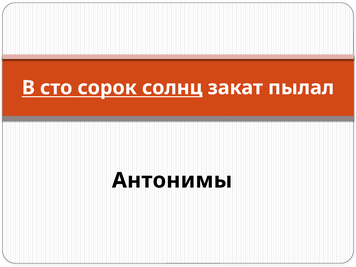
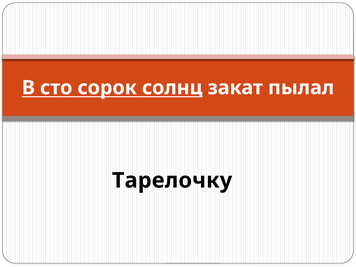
Антонимы: Антонимы -> Тарелочку (172, 180)
